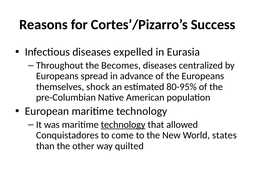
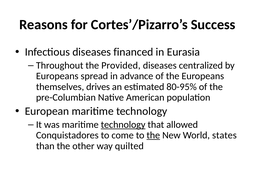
expelled: expelled -> financed (133, 52)
Becomes: Becomes -> Provided (121, 65)
shock: shock -> drives (98, 87)
the underline: none -> present (153, 136)
